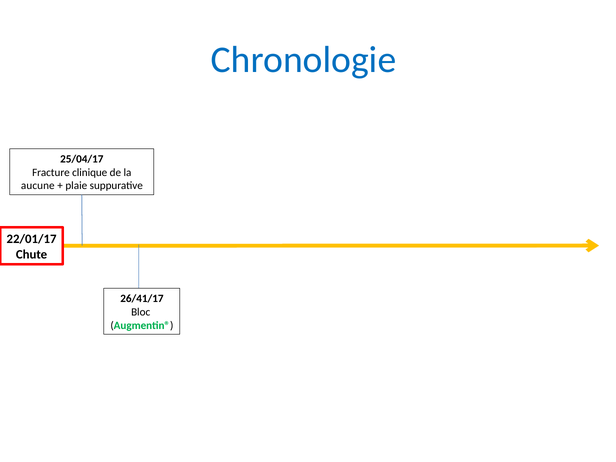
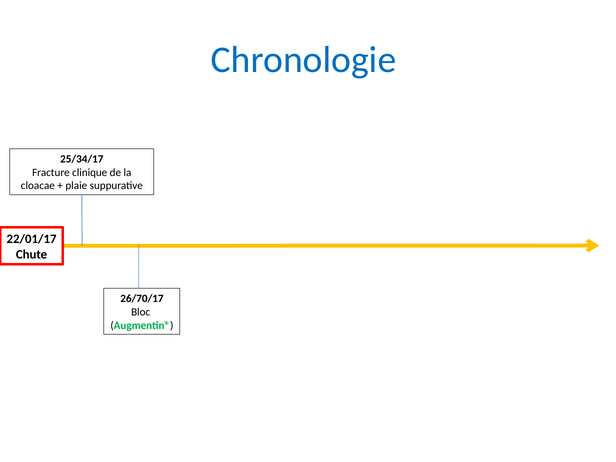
25/04/17: 25/04/17 -> 25/34/17 (82, 159)
aucune: aucune -> cloacae (38, 186)
26/41/17: 26/41/17 -> 26/70/17 (142, 299)
